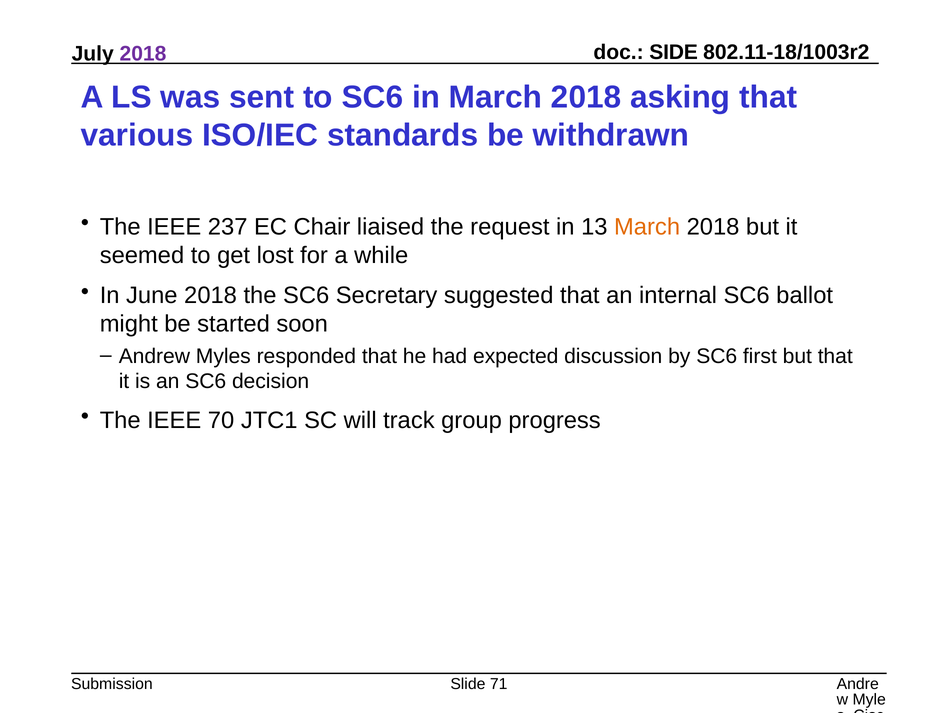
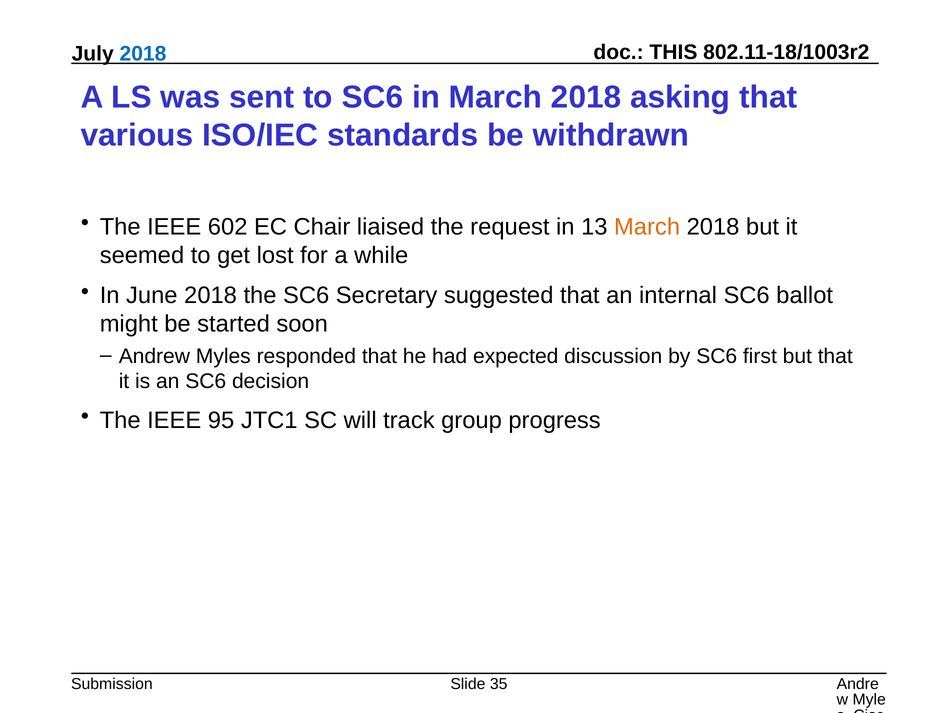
SIDE: SIDE -> THIS (673, 52)
2018 colour: purple -> blue (143, 54)
237: 237 -> 602 (228, 227)
70: 70 -> 95 (221, 420)
71: 71 -> 35 (499, 683)
